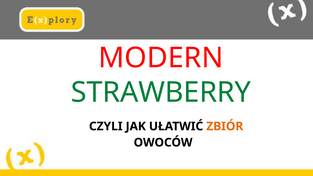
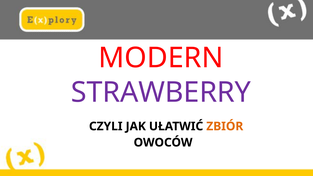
STRAWBERRY colour: green -> purple (161, 92)
